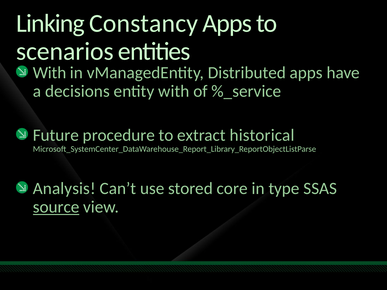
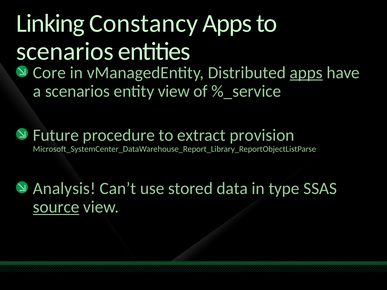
With: With -> Core (49, 73)
apps underline: none -> present (306, 73)
a decisions: decisions -> scenarios (77, 91)
entity with: with -> view (174, 91)
historical: historical -> provision (262, 135)
core: core -> data (232, 189)
